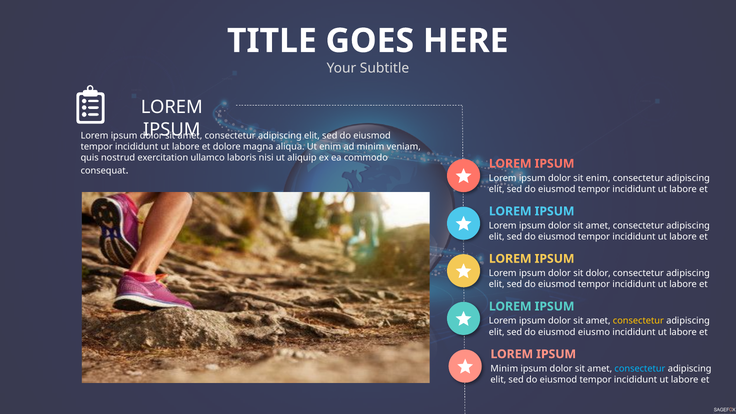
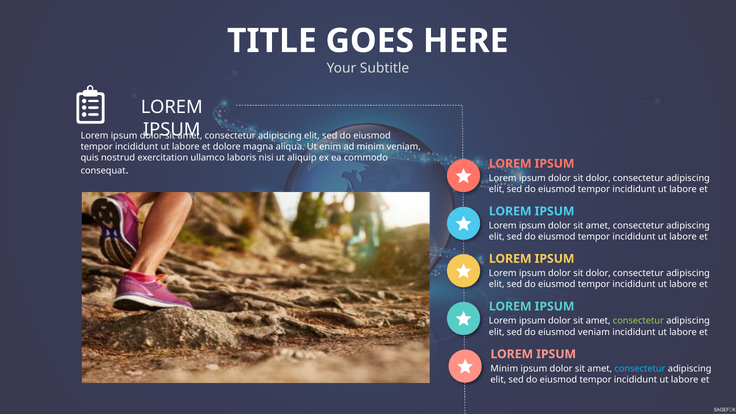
enim: enim -> dolor (598, 178)
consectetur colour: yellow -> light green (638, 321)
eiusmod eiusmo: eiusmo -> veniam (594, 332)
